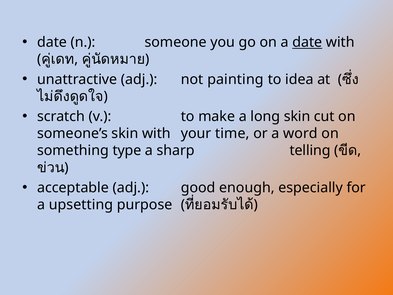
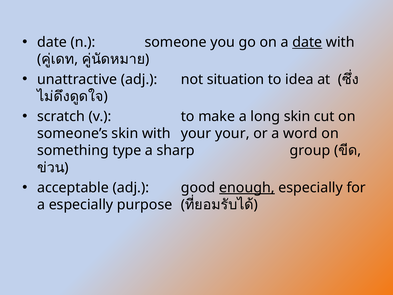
painting: painting -> situation (236, 79)
your time: time -> your (232, 133)
telling: telling -> group (310, 150)
enough underline: none -> present (247, 188)
a upsetting: upsetting -> especially (81, 205)
